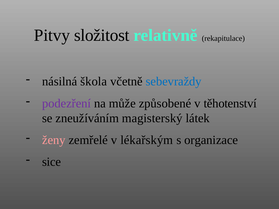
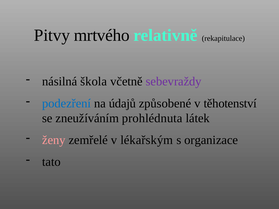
složitost: složitost -> mrtvého (102, 35)
sebevraždy colour: blue -> purple (174, 82)
podezření colour: purple -> blue (67, 103)
může: může -> údajů (122, 103)
magisterský: magisterský -> prohlédnuta (152, 118)
sice: sice -> tato (51, 162)
